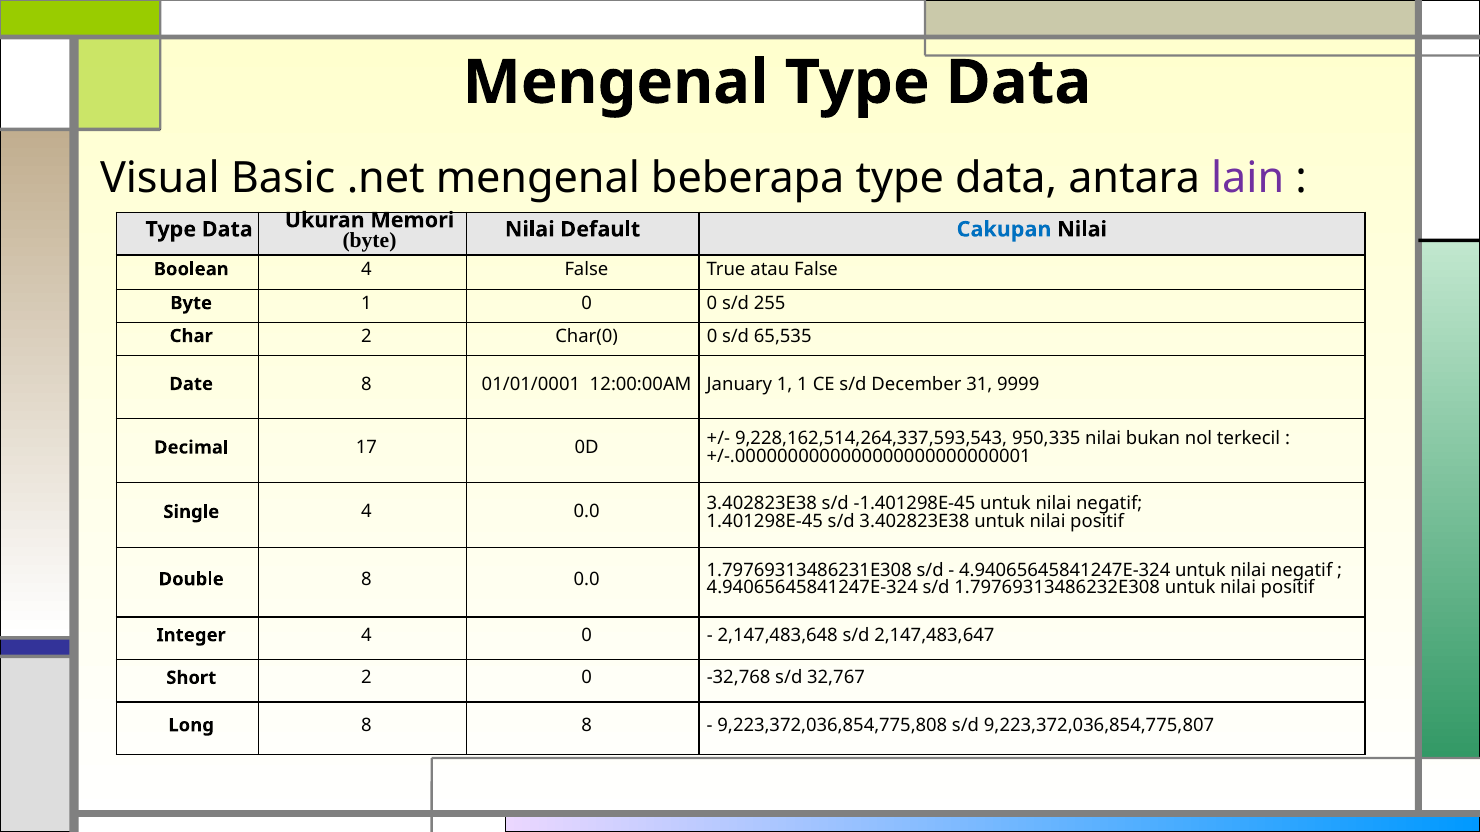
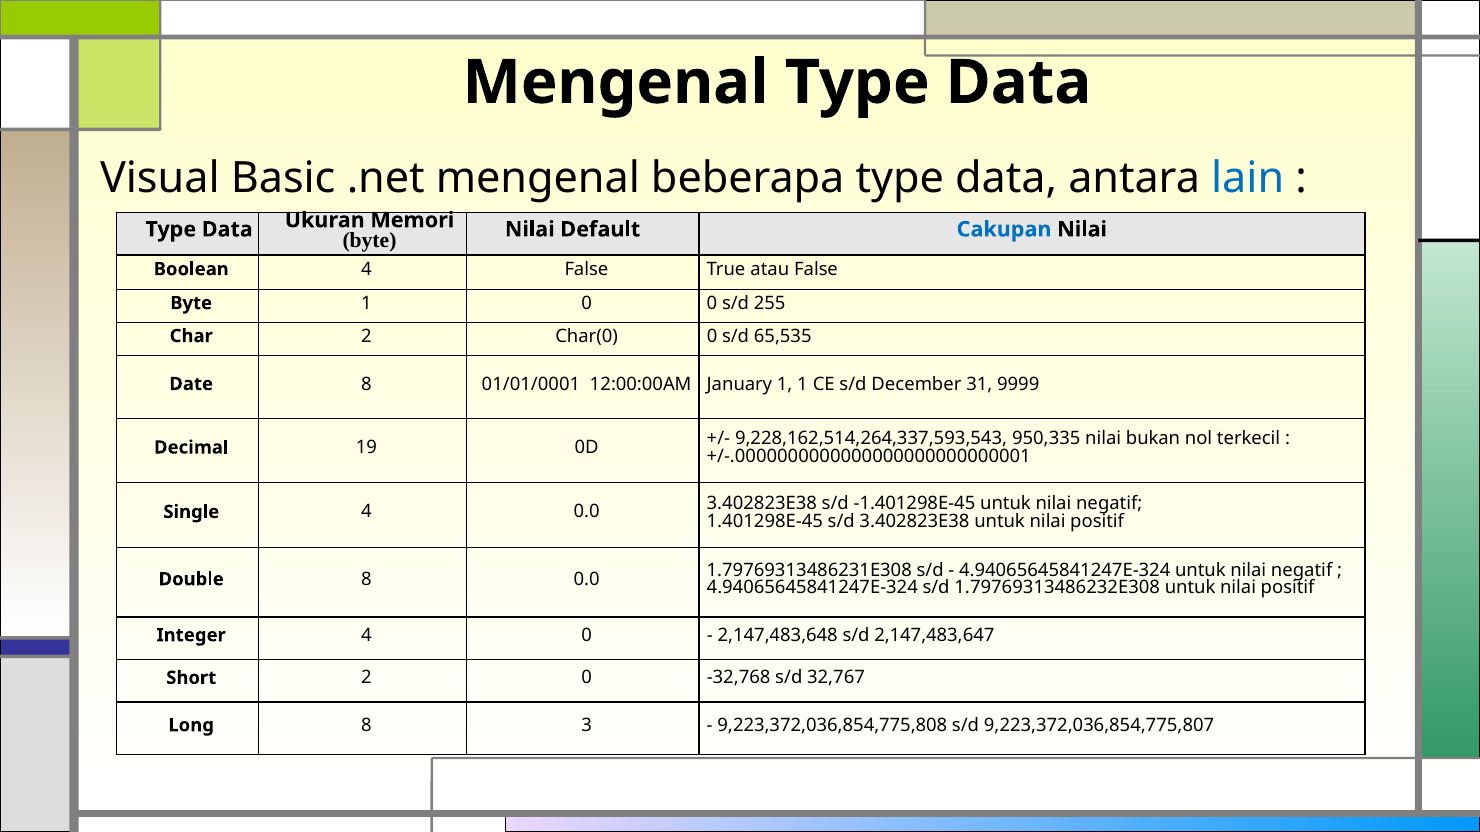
lain colour: purple -> blue (1248, 178)
17: 17 -> 19 (366, 448)
8 8: 8 -> 3 (587, 726)
